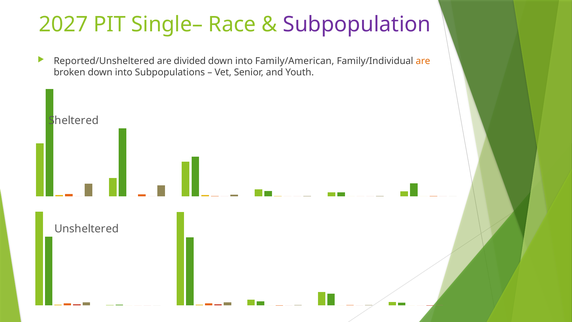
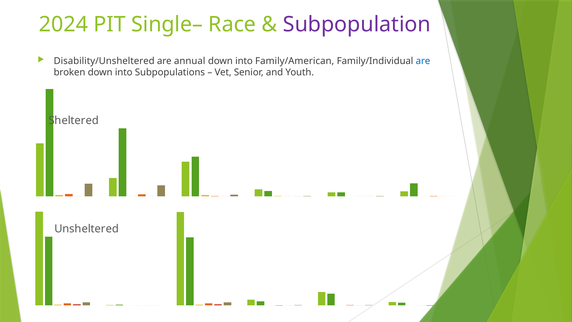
2027: 2027 -> 2024 (63, 24)
Reported/Unsheltered: Reported/Unsheltered -> Disability/Unsheltered (104, 61)
divided: divided -> annual (190, 61)
are colour: orange -> blue (423, 61)
